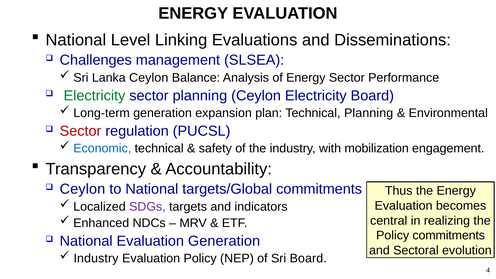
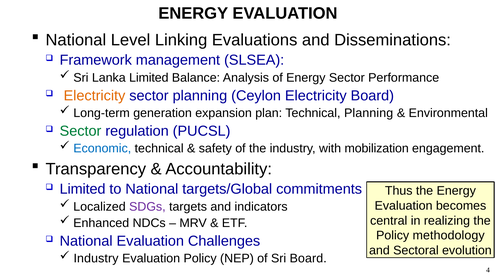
Challenges: Challenges -> Framework (96, 60)
Lanka Ceylon: Ceylon -> Limited (149, 78)
Electricity colour: green -> orange (94, 96)
Sector colour: red -> green (81, 131)
Ceylon: Ceylon -> Limited (83, 189)
Policy commitments: commitments -> methodology (449, 235)
Evaluation Generation: Generation -> Challenges (224, 241)
